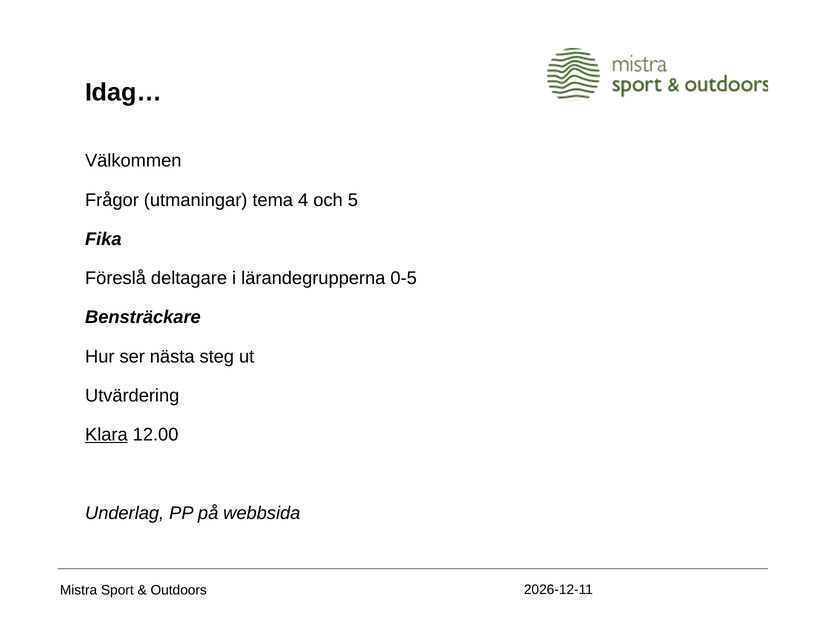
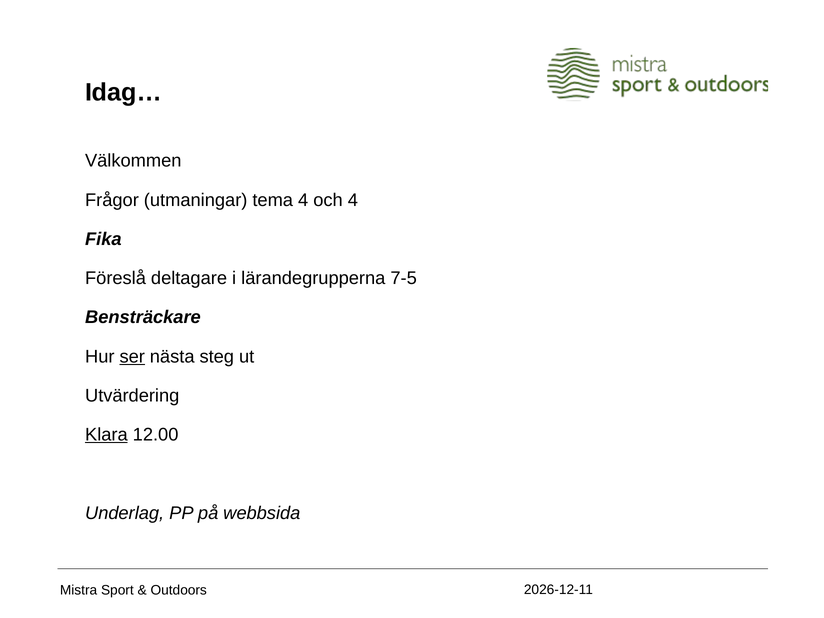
och 5: 5 -> 4 (353, 200)
0-5: 0-5 -> 7-5 (404, 278)
ser underline: none -> present (132, 357)
